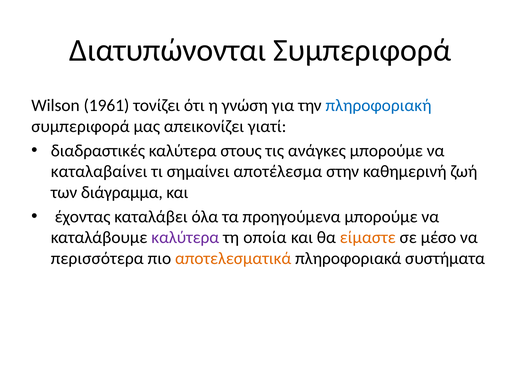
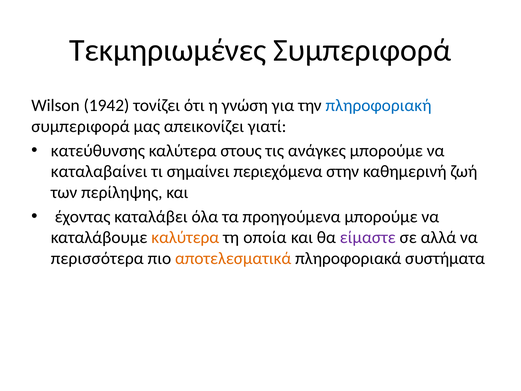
Διατυπώνονται: Διατυπώνονται -> Τεκμηριωμένες (168, 50)
1961: 1961 -> 1942 (106, 105)
διαδραστικές: διαδραστικές -> κατεύθυνσης (98, 151)
αποτέλεσμα: αποτέλεσμα -> περιεχόμενα (278, 171)
διάγραμμα: διάγραμμα -> περίληψης (122, 192)
καλύτερα colour: purple -> orange (185, 237)
είμαστε colour: orange -> purple (368, 237)
μέσο: μέσο -> αλλά (438, 237)
